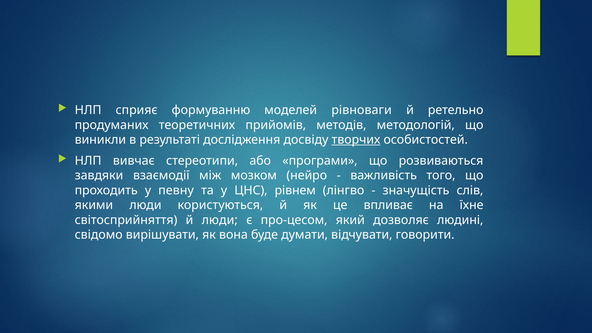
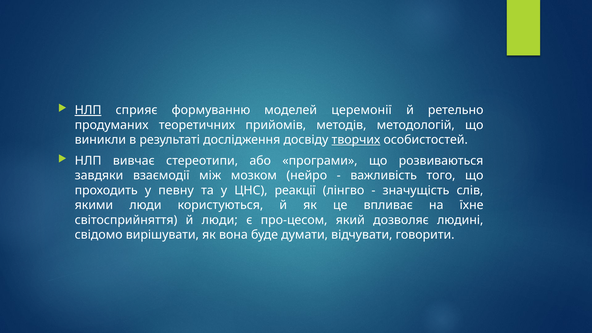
НЛП underline: none -> present (88, 110)
рівноваги: рівноваги -> церемонії (362, 110)
рівнем: рівнем -> реакції (295, 190)
